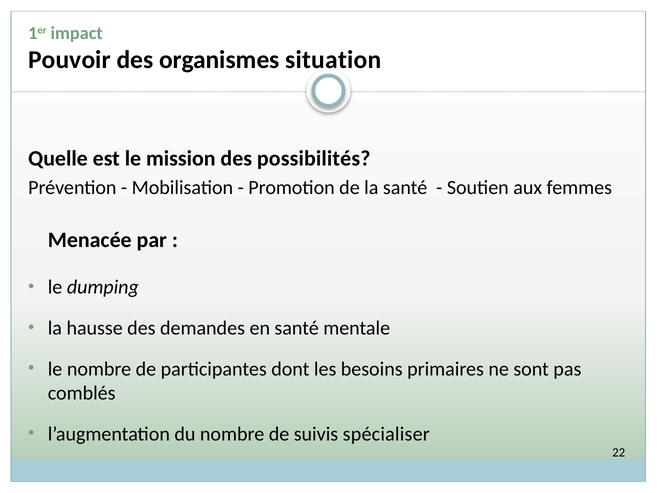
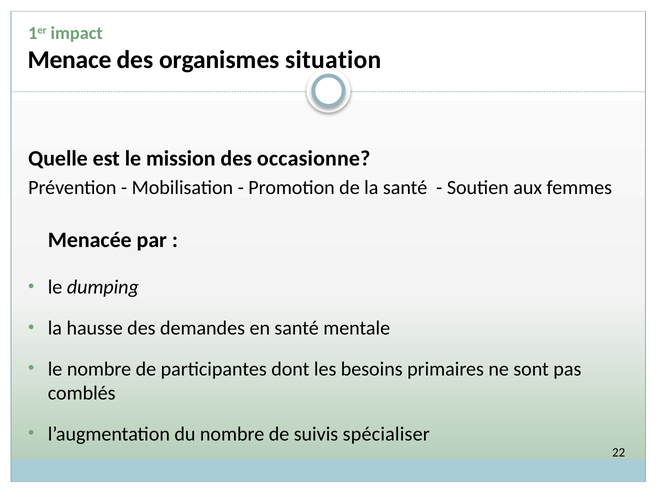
Pouvoir: Pouvoir -> Menace (70, 60)
possibilités: possibilités -> occasionne (314, 158)
